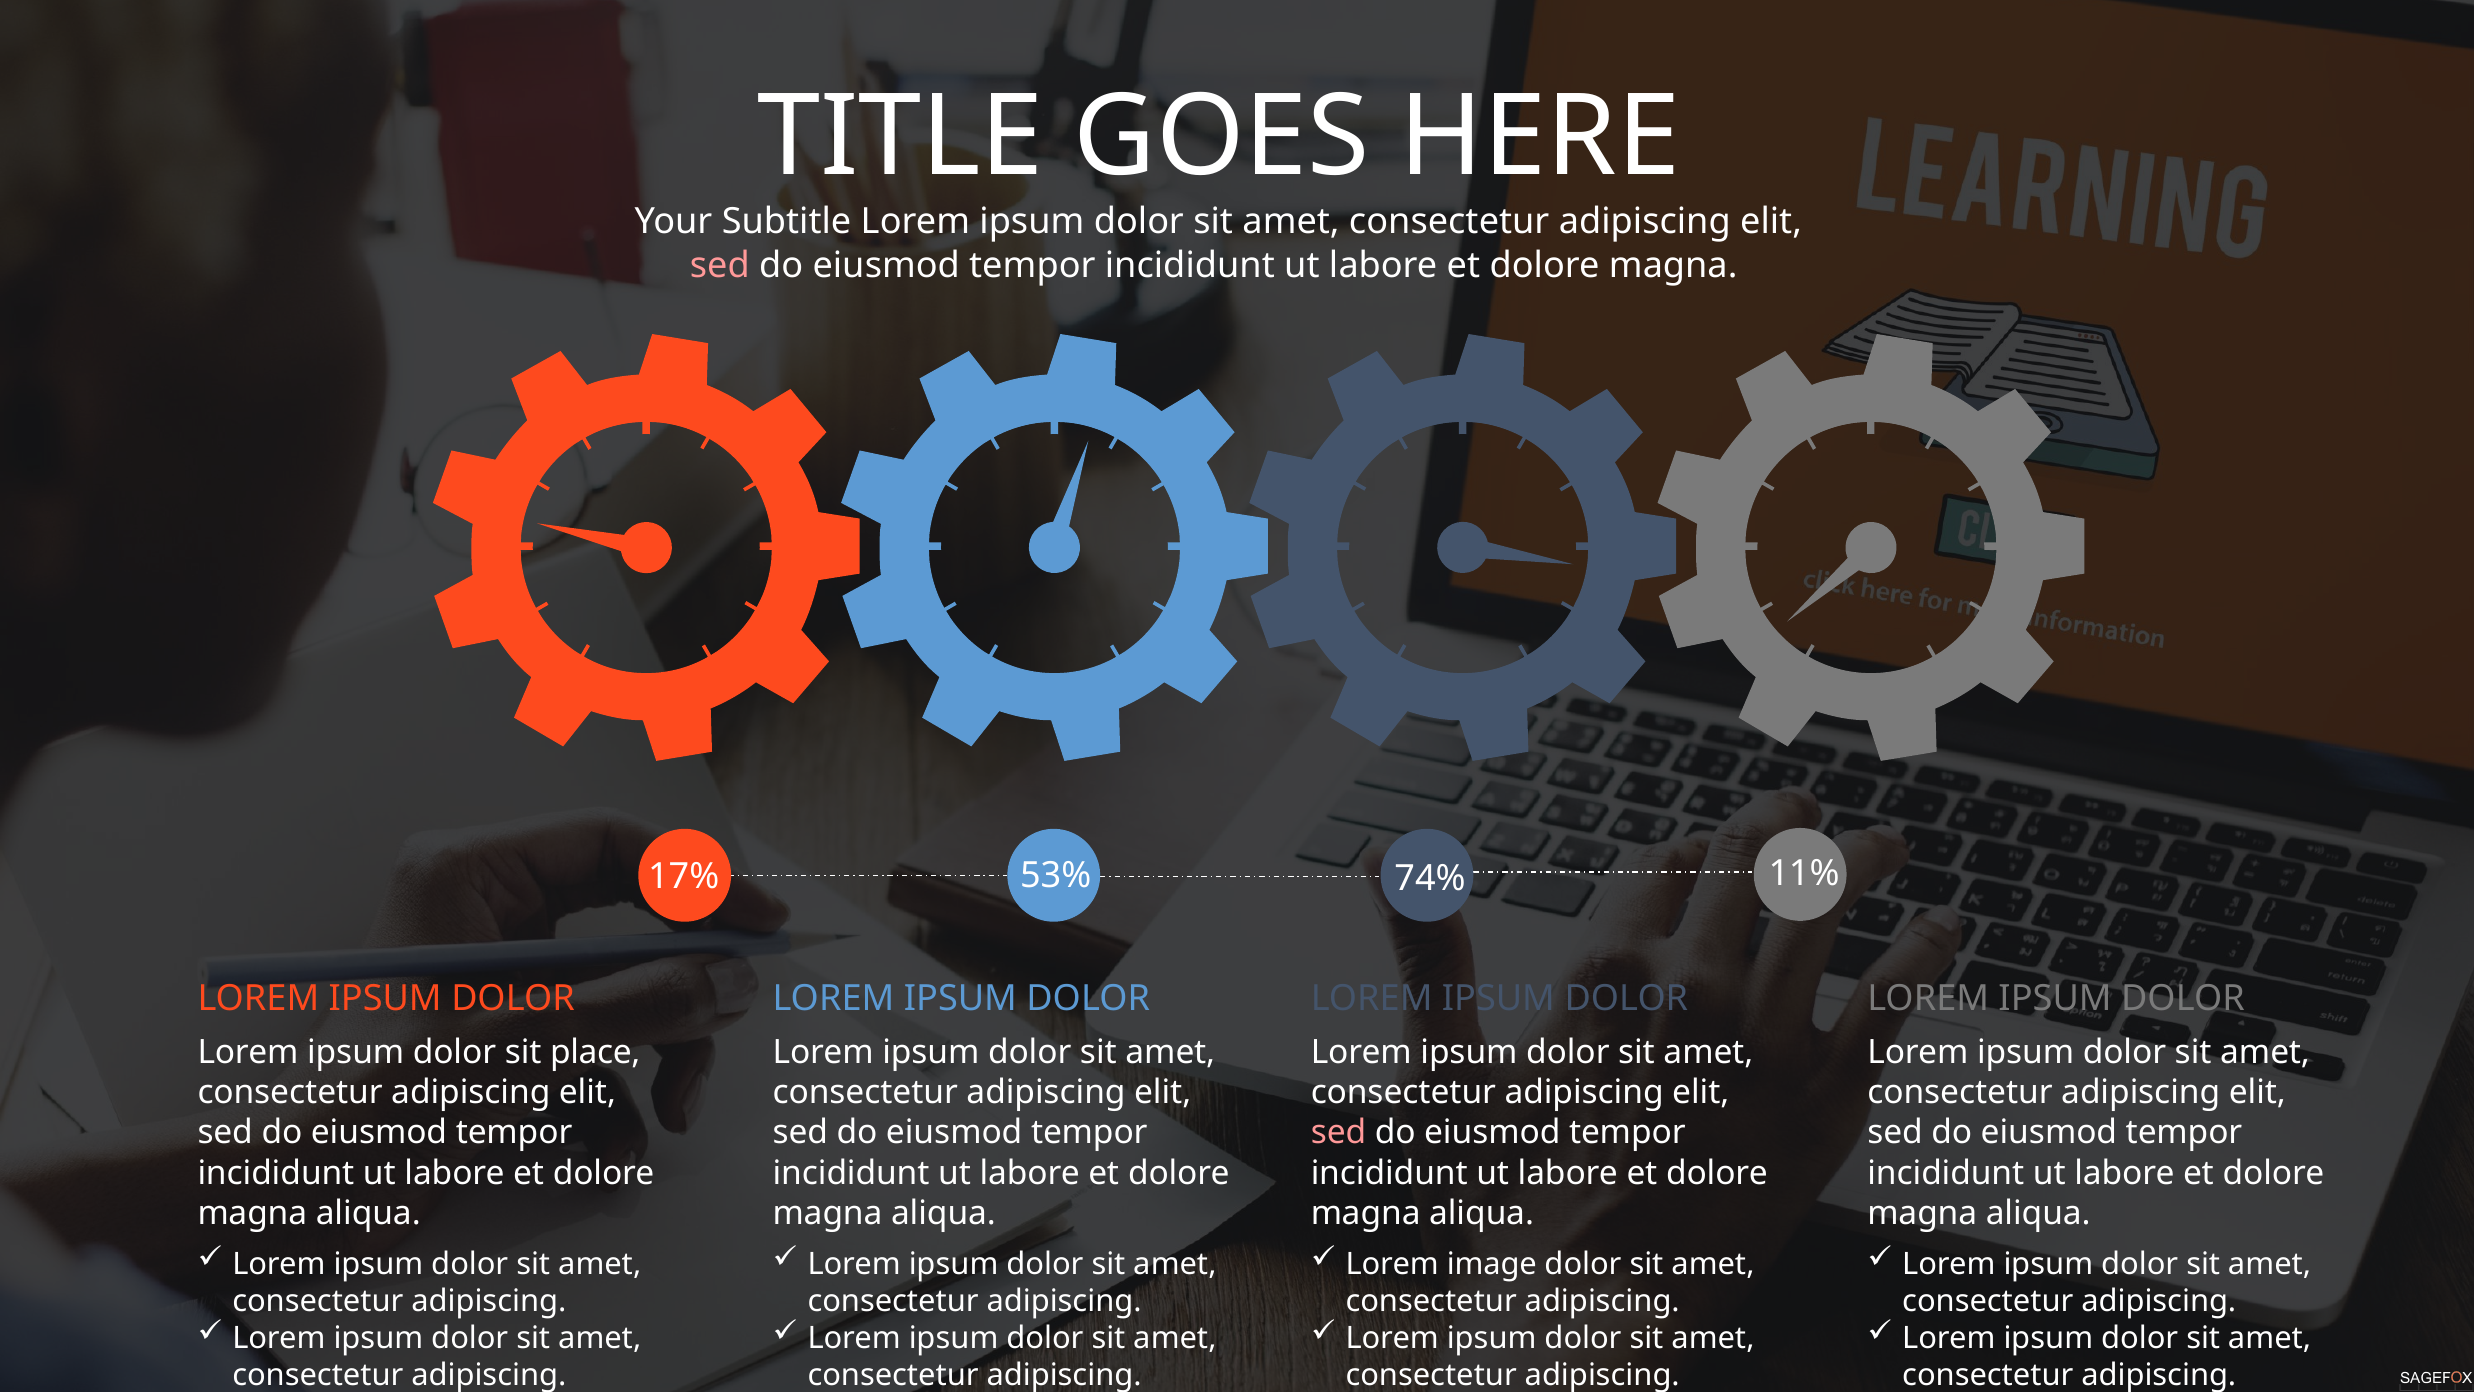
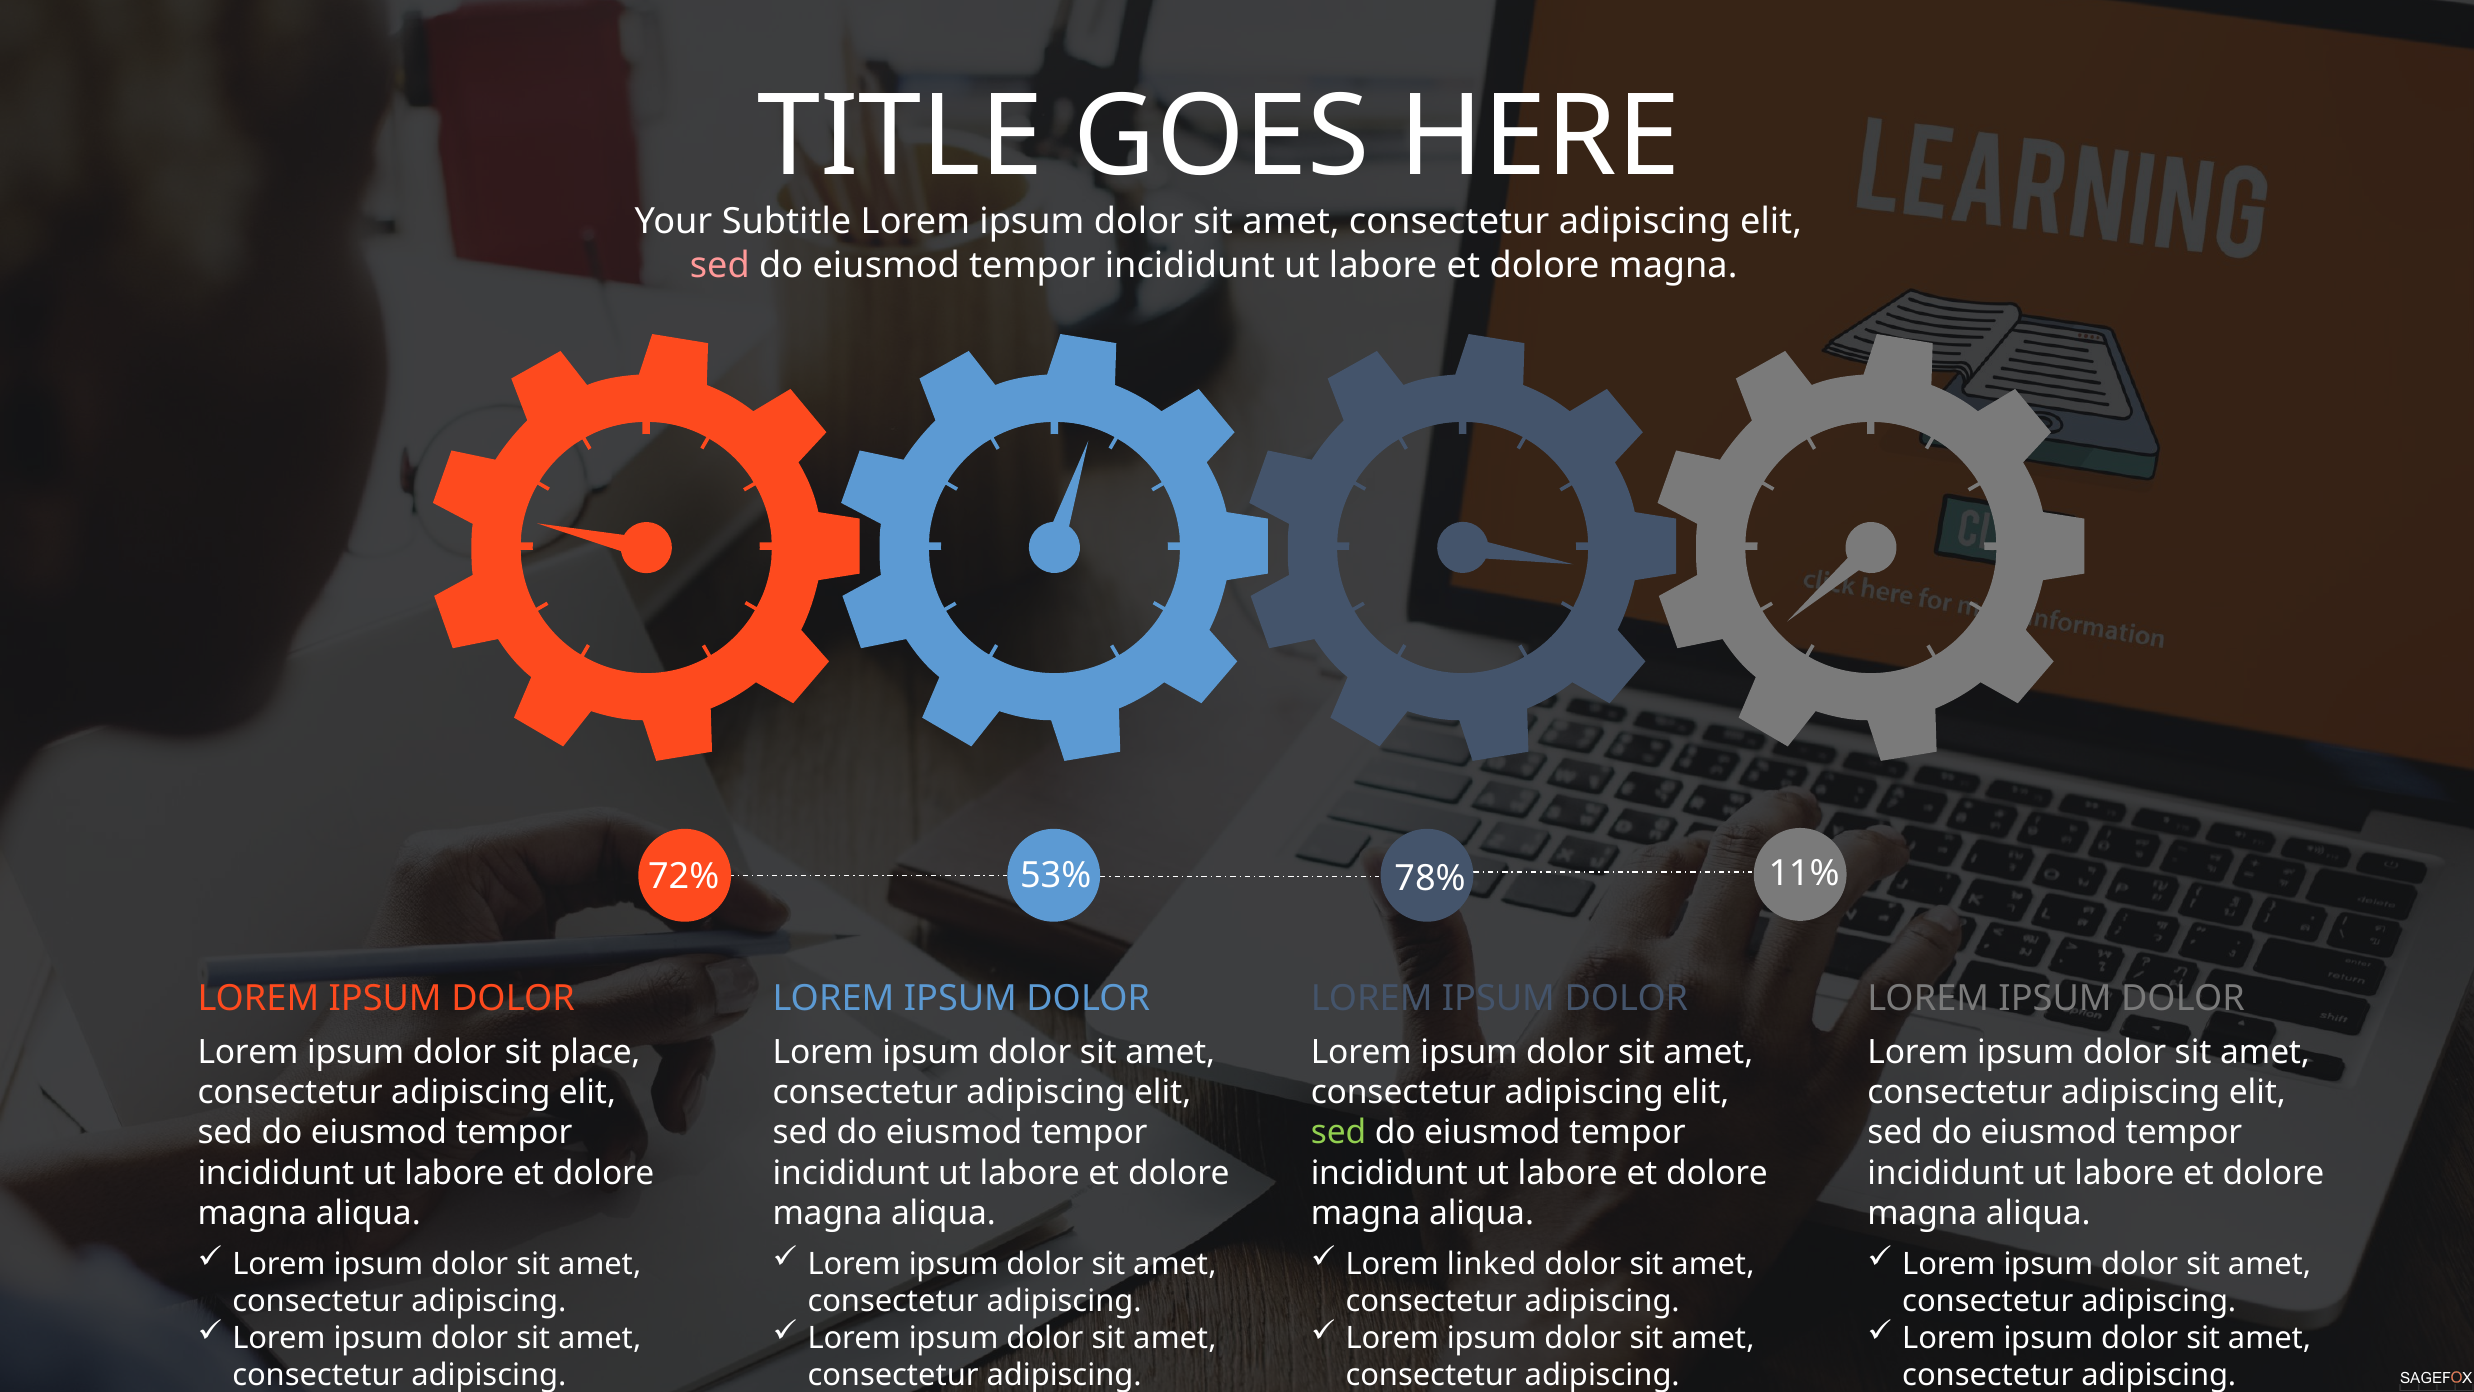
17%: 17% -> 72% (684, 876)
74%: 74% -> 78% (1430, 879)
sed colour: pink -> light green (1339, 1133)
image: image -> linked (1492, 1264)
